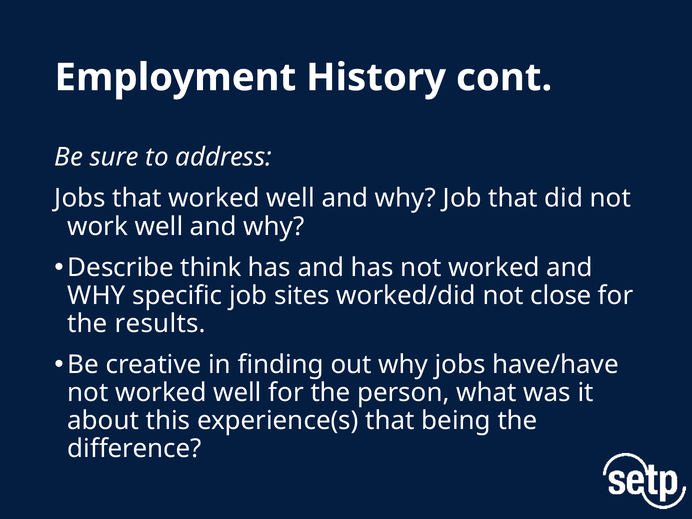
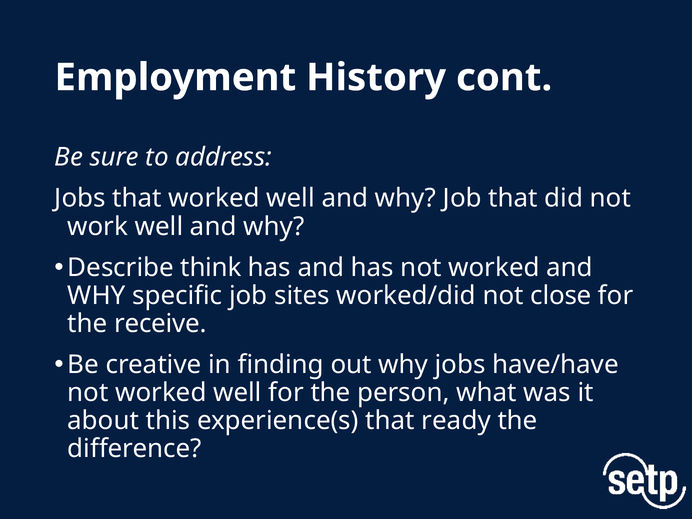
results: results -> receive (160, 324)
being: being -> ready (456, 421)
